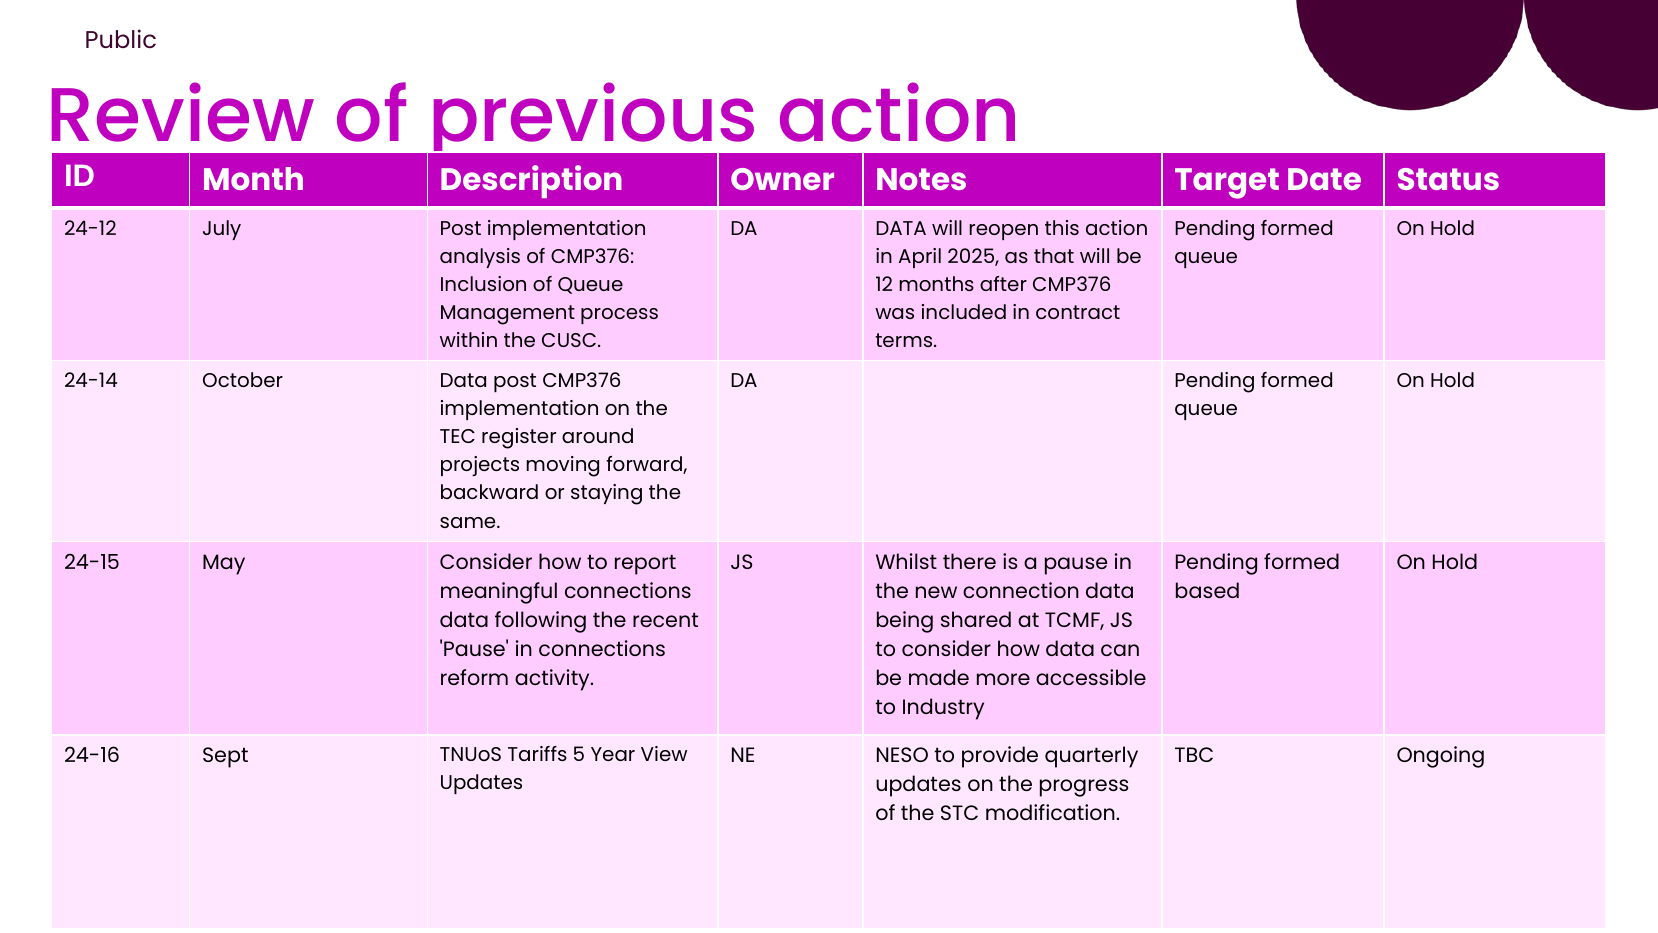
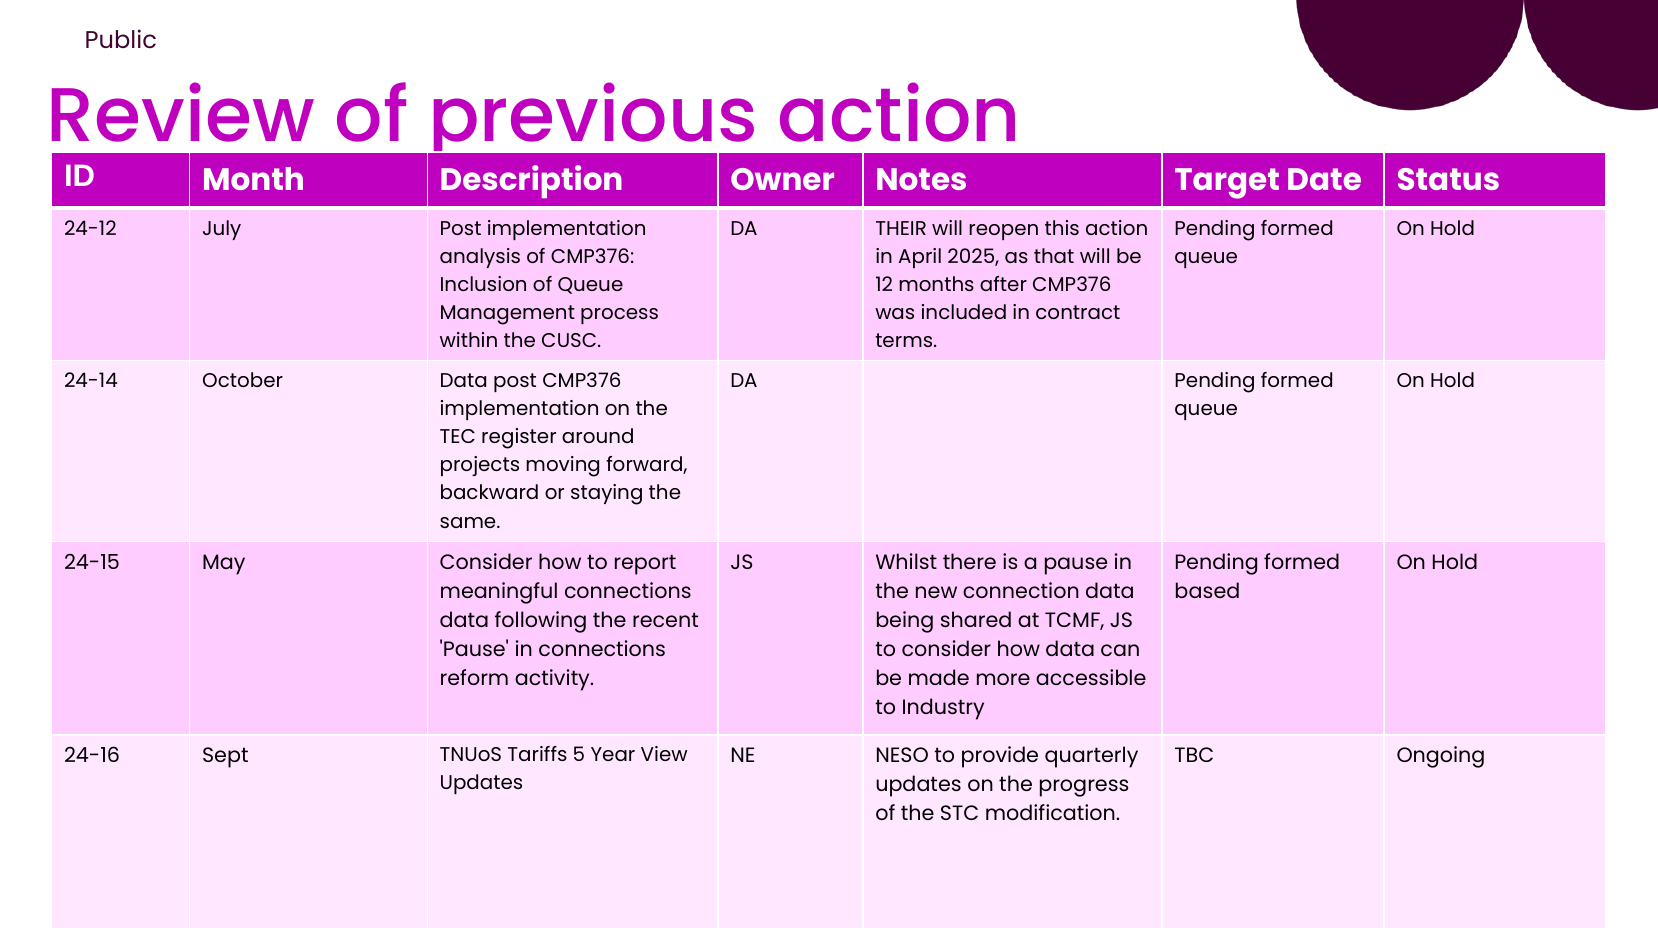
DATA: DATA -> THEIR (901, 229)
